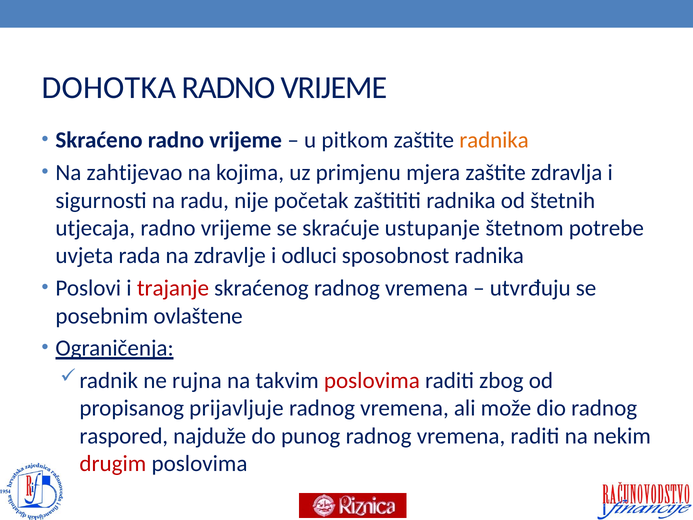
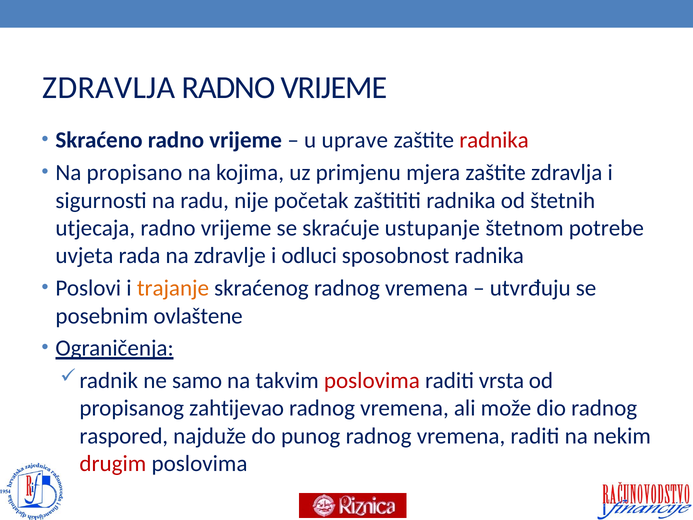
DOHOTKA: DOHOTKA -> ZDRAVLJA (109, 88)
pitkom: pitkom -> uprave (355, 140)
radnika colour: orange -> red (494, 140)
zahtijevao: zahtijevao -> propisano (134, 173)
trajanje colour: red -> orange (173, 288)
rujna: rujna -> samo (197, 380)
zbog: zbog -> vrsta (502, 380)
prijavljuje: prijavljuje -> zahtijevao (237, 408)
